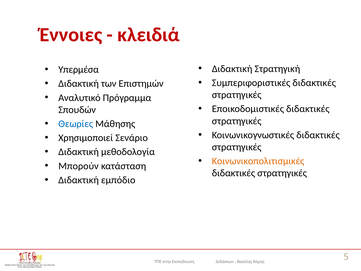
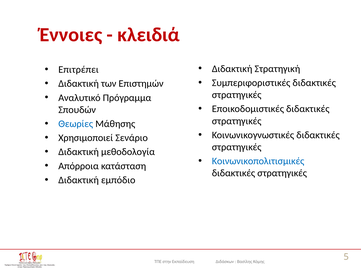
Υπερμέσα: Υπερμέσα -> Επιτρέπει (79, 70)
Κοινωνικοπολιτισμικές colour: orange -> blue (258, 161)
Μπορούν: Μπορούν -> Απόρροια (79, 166)
